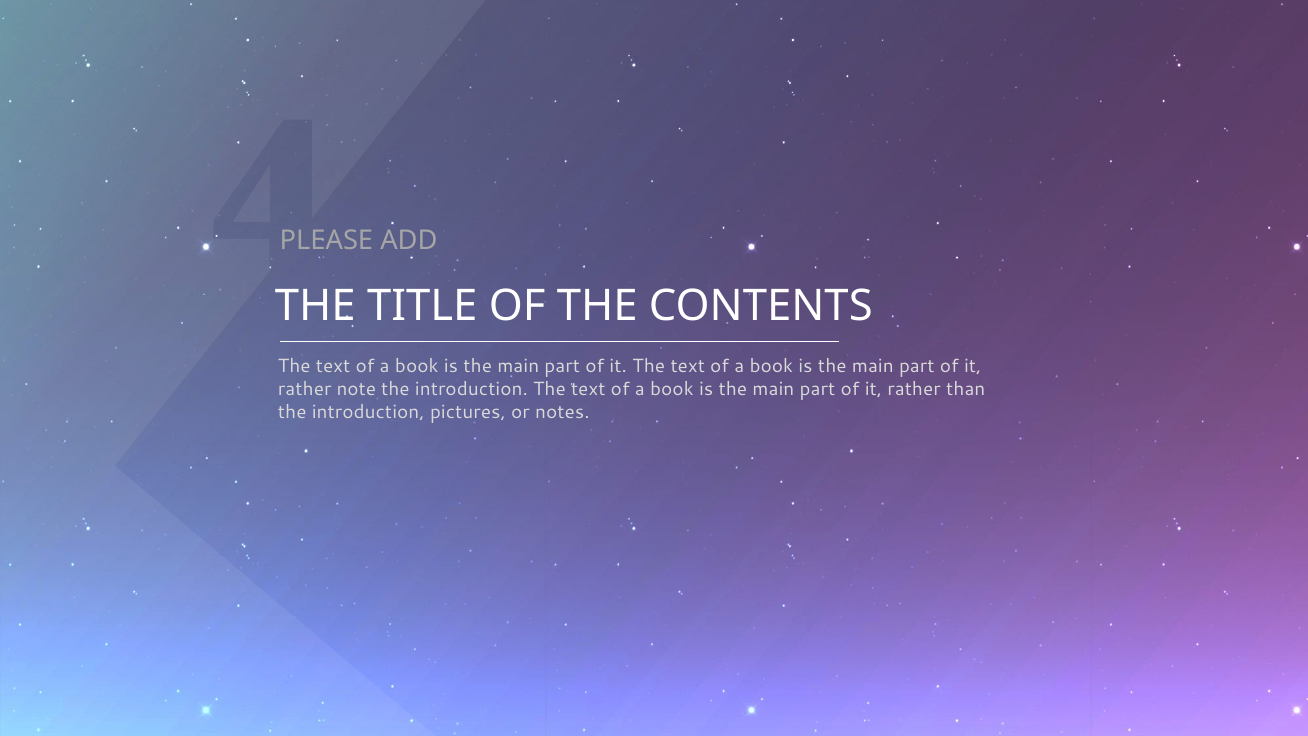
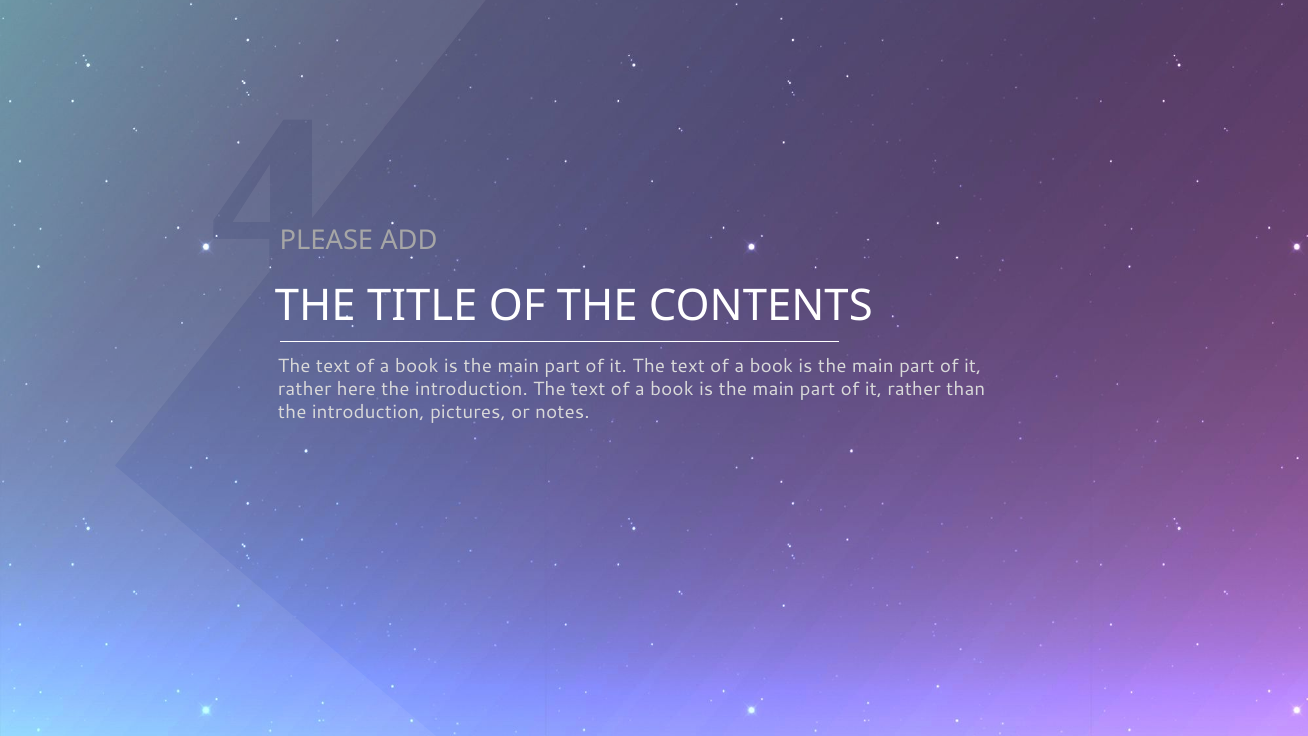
note: note -> here (356, 389)
